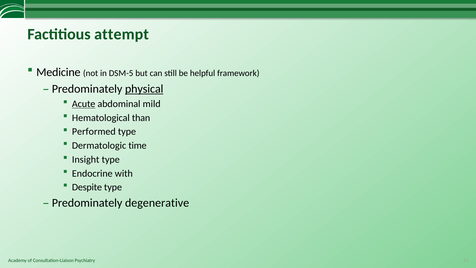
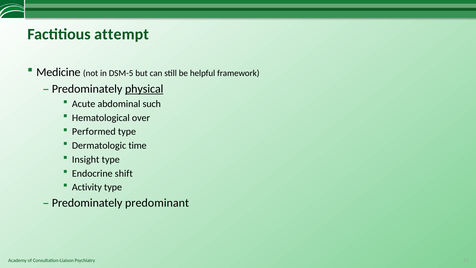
Acute underline: present -> none (84, 104)
mild: mild -> such (152, 104)
than: than -> over (141, 118)
with: with -> shift (124, 173)
Despite: Despite -> Activity (87, 187)
degenerative: degenerative -> predominant (157, 203)
